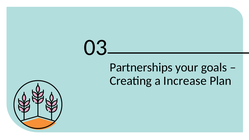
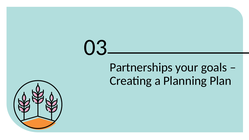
Increase: Increase -> Planning (185, 81)
